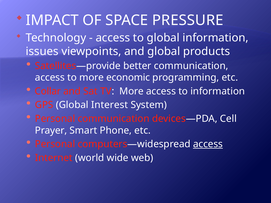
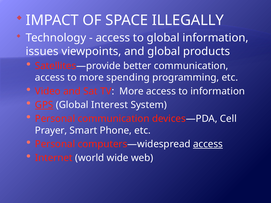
PRESSURE: PRESSURE -> ILLEGALLY (188, 20)
economic: economic -> spending (128, 78)
Collar: Collar -> Video (48, 91)
GPS underline: none -> present (44, 105)
